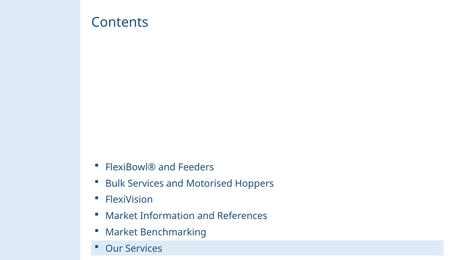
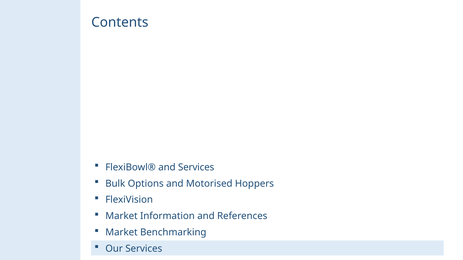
and Feeders: Feeders -> Services (196, 167)
Bulk Services: Services -> Options (146, 184)
